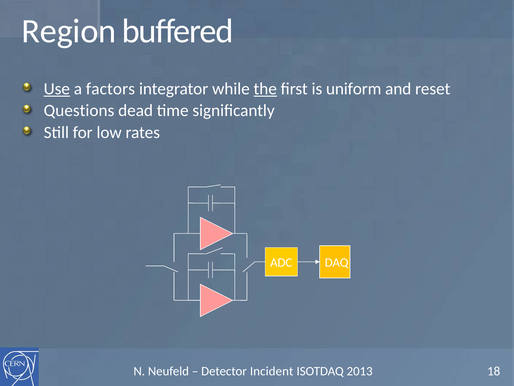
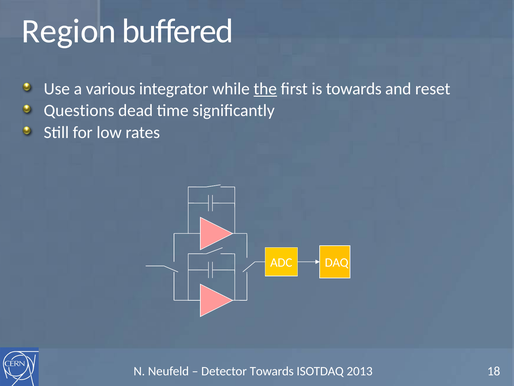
Use underline: present -> none (57, 89)
factors: factors -> various (111, 89)
is uniform: uniform -> towards (354, 89)
Incident: Incident -> Towards (272, 371)
